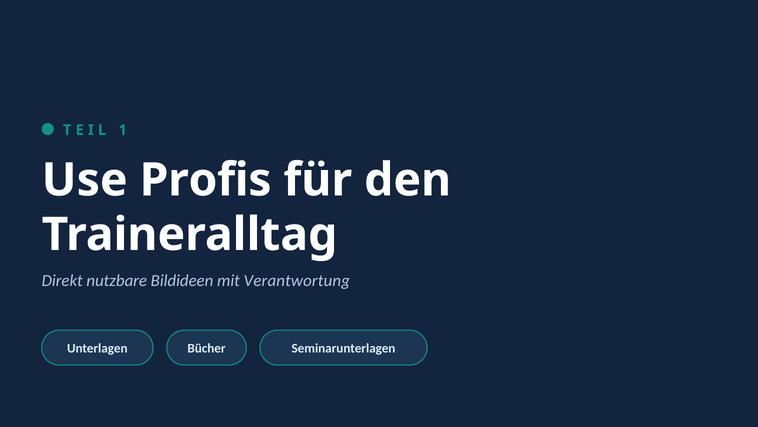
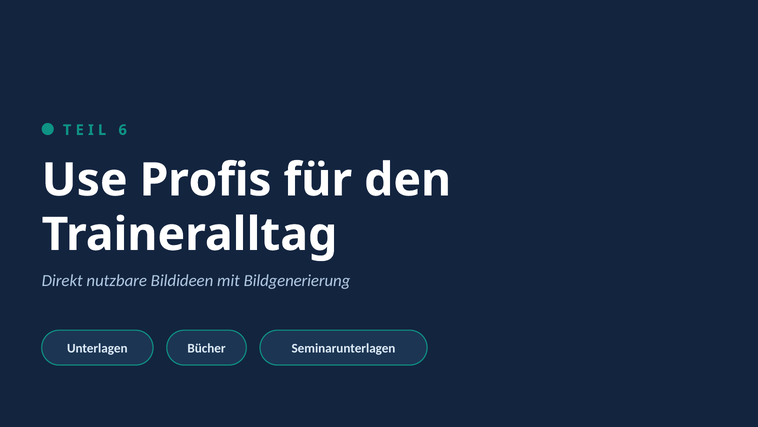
1: 1 -> 6 (123, 130)
Verantwortung: Verantwortung -> Bildgenerierung (297, 280)
